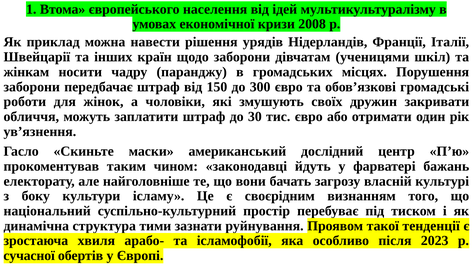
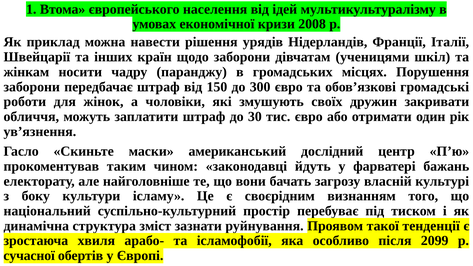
тими: тими -> зміст (155, 226)
2023: 2023 -> 2099 (435, 241)
